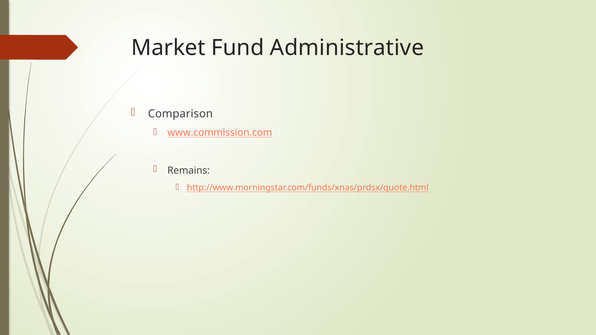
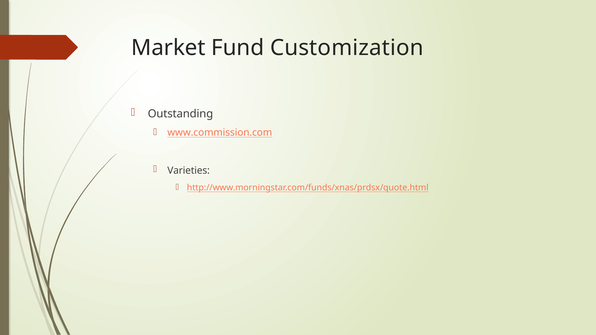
Administrative: Administrative -> Customization (347, 48)
Comparison: Comparison -> Outstanding (180, 114)
Remains: Remains -> Varieties (189, 171)
